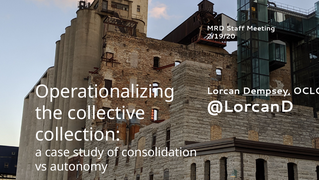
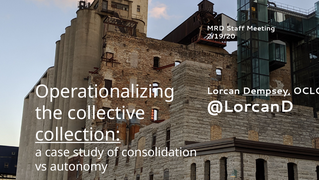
collection underline: none -> present (78, 134)
